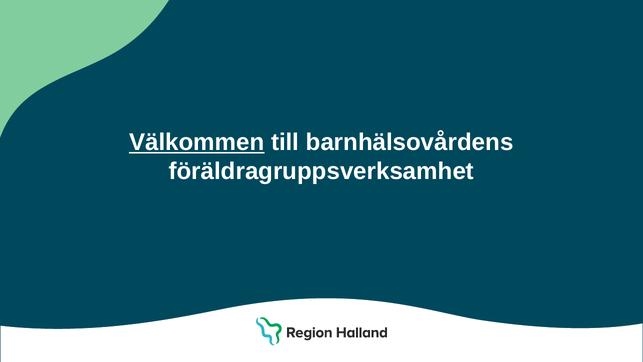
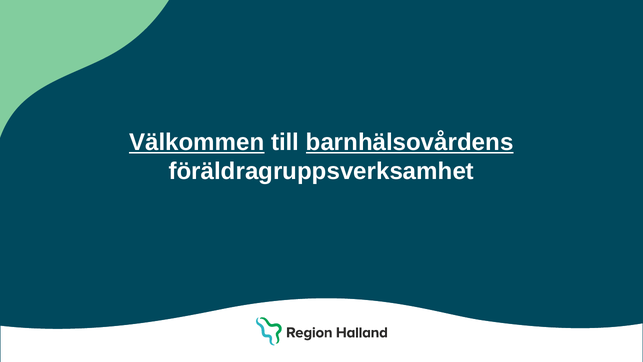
barnhälsovårdens underline: none -> present (410, 142)
